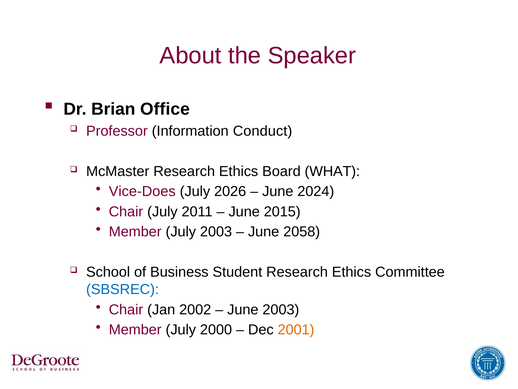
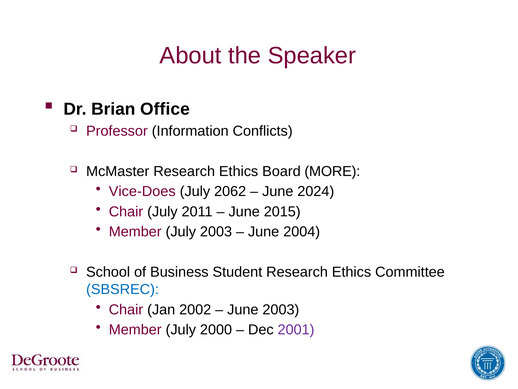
Conduct: Conduct -> Conflicts (263, 131)
WHAT: WHAT -> MORE (332, 171)
2026: 2026 -> 2062 (230, 191)
2058: 2058 -> 2004 (302, 232)
2001 colour: orange -> purple (296, 329)
